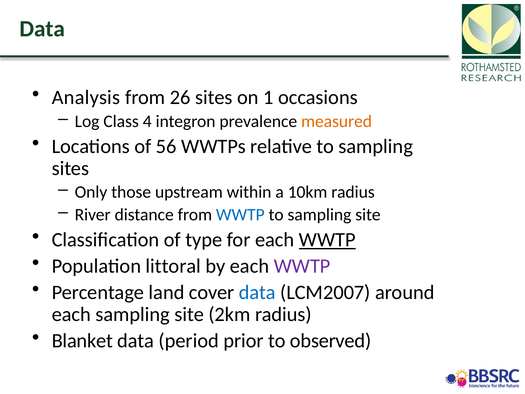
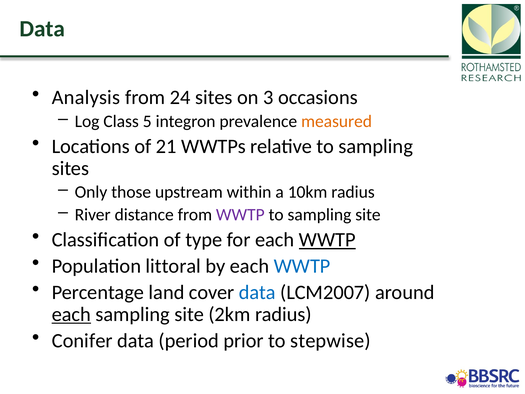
26: 26 -> 24 (180, 97)
1: 1 -> 3 (268, 97)
4: 4 -> 5 (147, 121)
56: 56 -> 21 (166, 146)
WWTP colour: blue -> purple (240, 215)
WWTP colour: purple -> blue (302, 266)
each underline: none -> present (71, 314)
Blanket: Blanket -> Conifer (82, 340)
observed: observed -> stepwise (330, 340)
